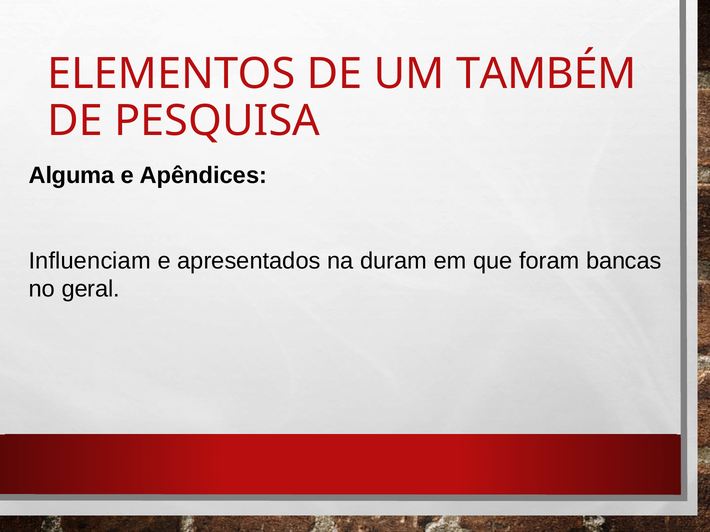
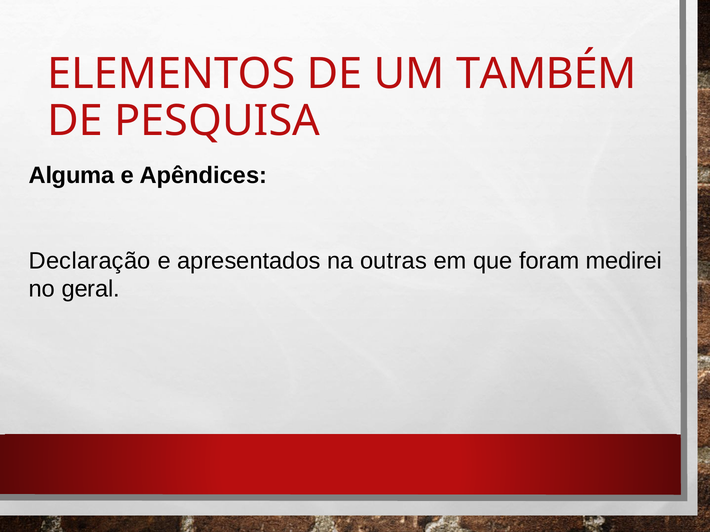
Influenciam: Influenciam -> Declaração (90, 261)
duram: duram -> outras (393, 261)
bancas: bancas -> medirei (624, 261)
